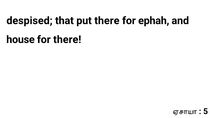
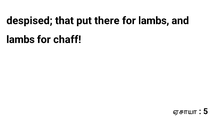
for ephah: ephah -> lambs (154, 21)
house: house -> lambs (21, 40)
for there: there -> chaff (67, 40)
